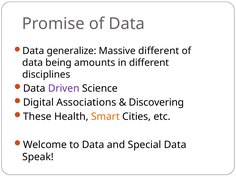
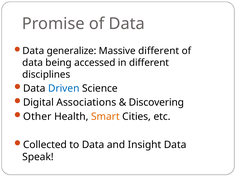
amounts: amounts -> accessed (95, 63)
Driven colour: purple -> blue (64, 88)
These: These -> Other (37, 117)
Welcome: Welcome -> Collected (45, 145)
Special: Special -> Insight (145, 145)
